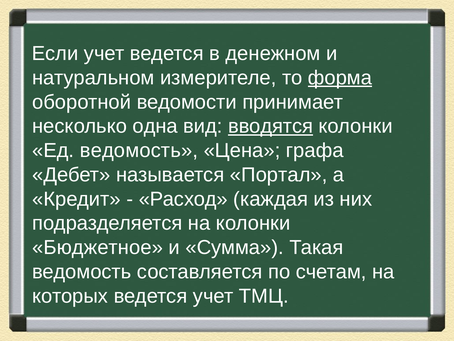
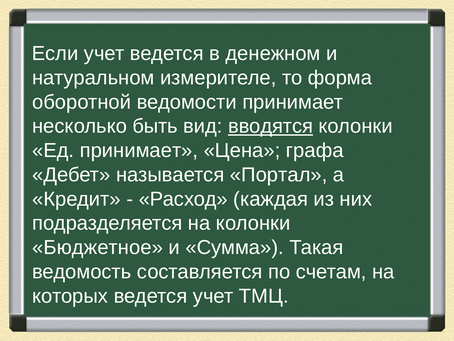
форма underline: present -> none (340, 78)
одна: одна -> быть (155, 126)
Ед ведомость: ведомость -> принимает (139, 150)
